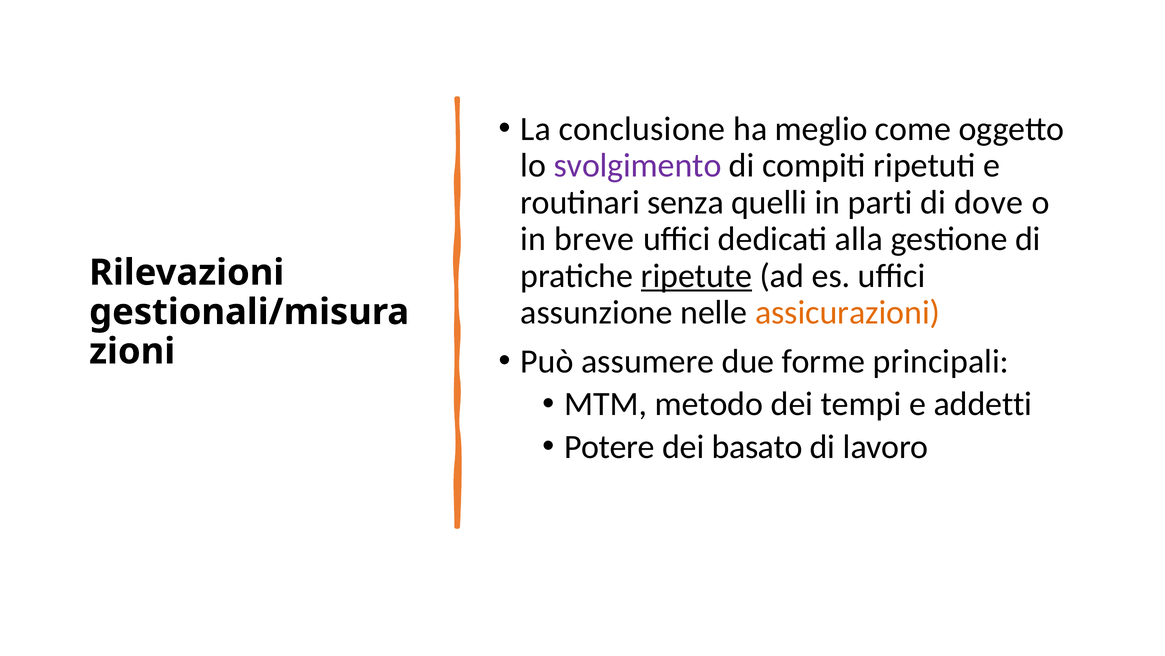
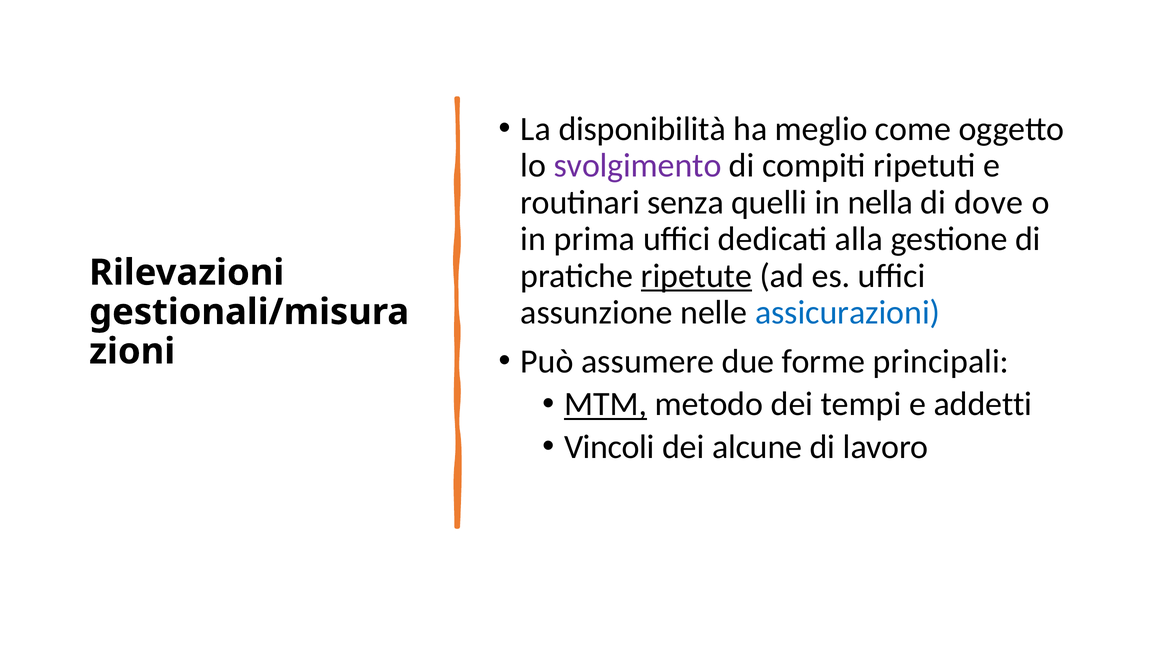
conclusione: conclusione -> disponibilità (642, 129)
parti: parti -> nella (880, 202)
breve: breve -> prima (594, 239)
assicurazioni colour: orange -> blue (848, 312)
MTM underline: none -> present (606, 404)
Potere: Potere -> Vincoli (609, 447)
basato: basato -> alcune (757, 447)
